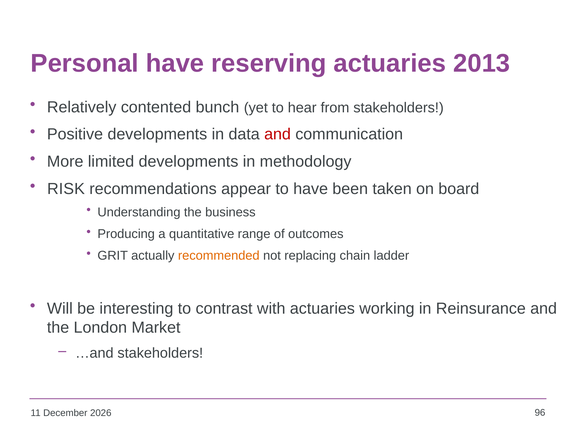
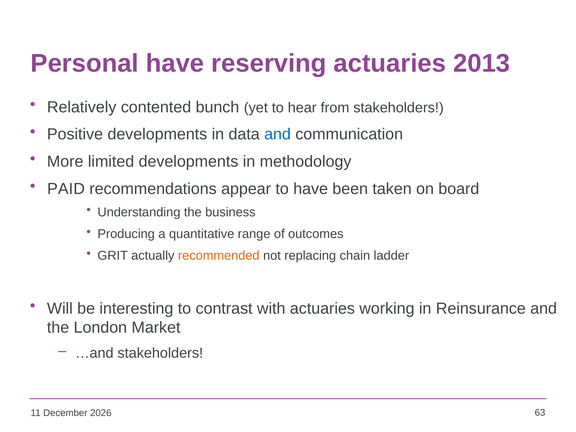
and colour: red -> blue (278, 134)
RISK: RISK -> PAID (66, 189)
96: 96 -> 63 (540, 413)
